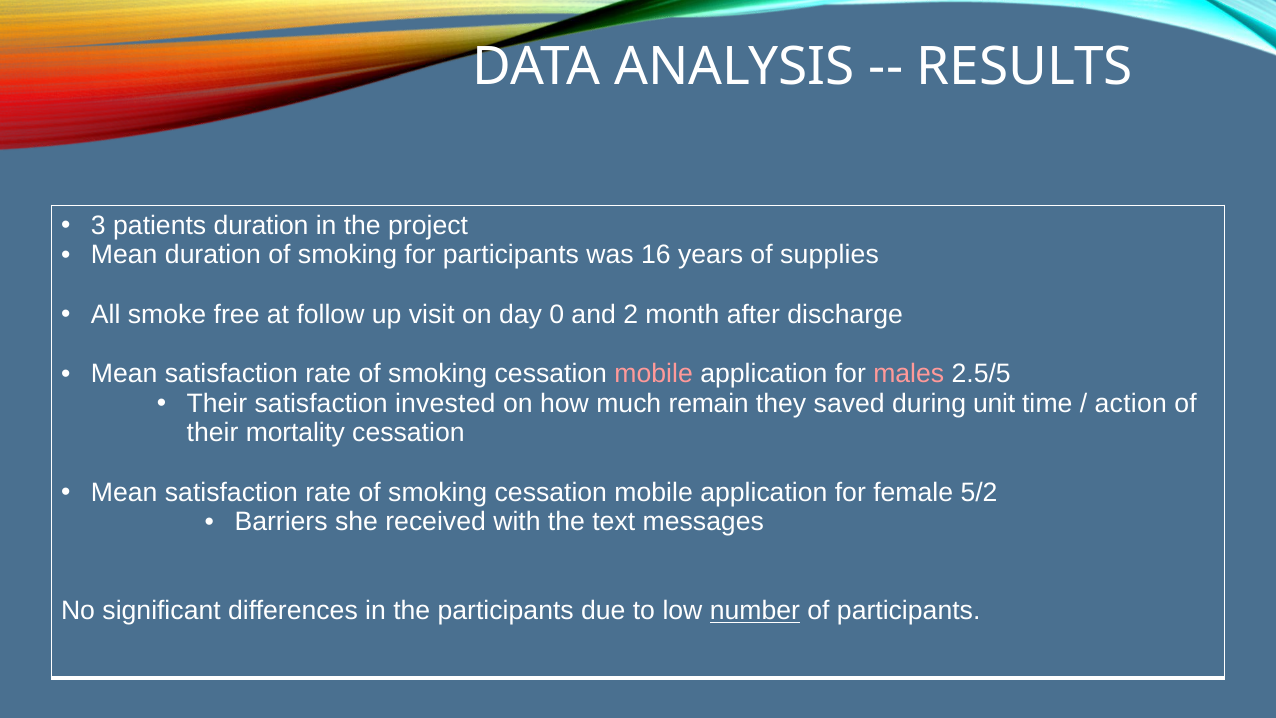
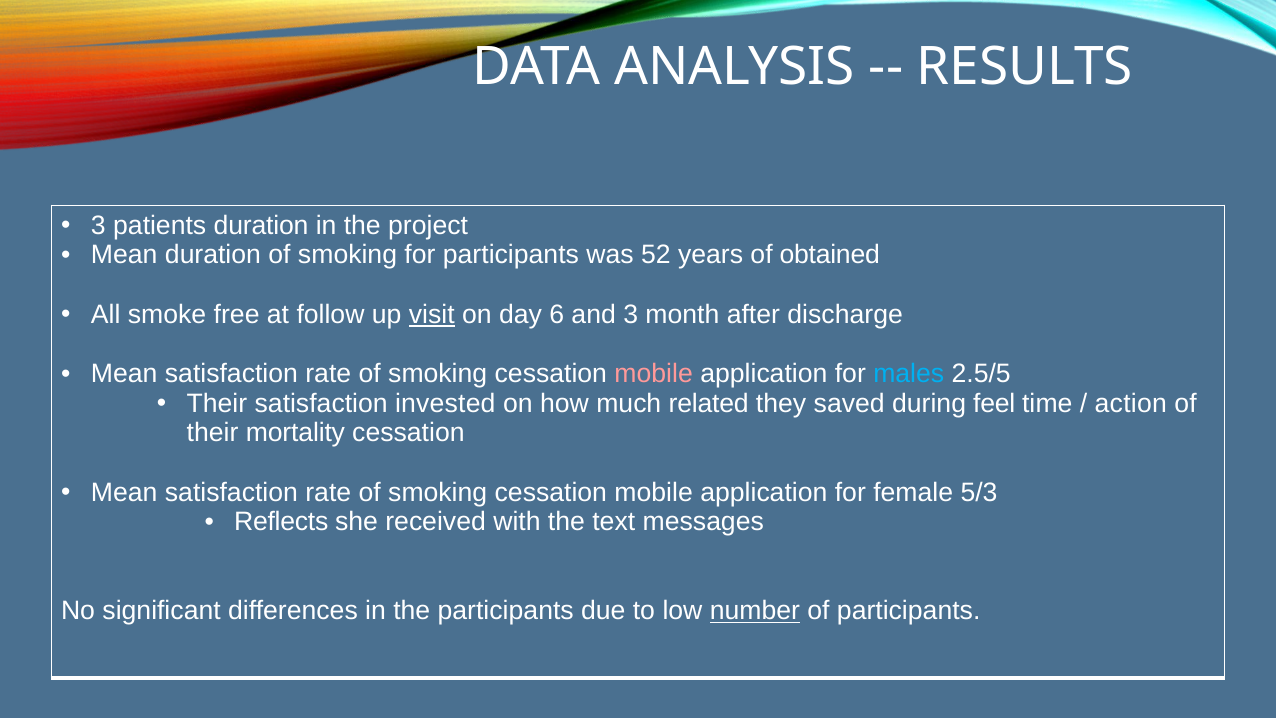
16: 16 -> 52 (656, 255)
supplies: supplies -> obtained (830, 255)
visit underline: none -> present (432, 314)
0: 0 -> 6 (557, 314)
and 2: 2 -> 3 (631, 314)
males colour: pink -> light blue (909, 373)
remain: remain -> related (709, 403)
unit: unit -> feel (994, 403)
5/2: 5/2 -> 5/3 (979, 492)
Barriers: Barriers -> Reflects (281, 522)
